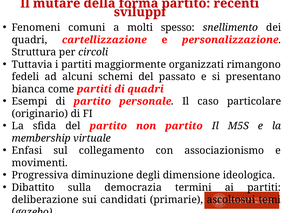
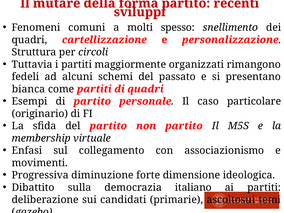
diminuzione degli: degli -> forte (148, 175)
termini: termini -> italiano (193, 187)
